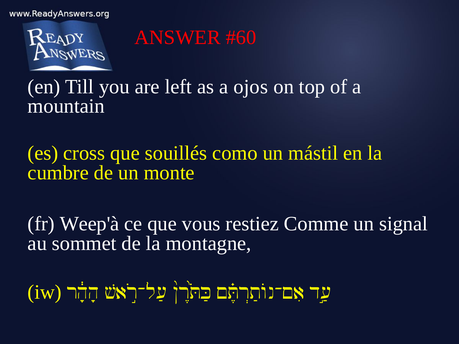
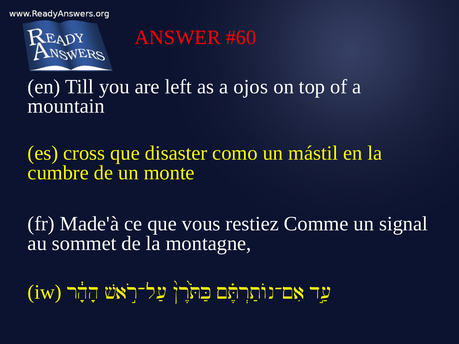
souillés: souillés -> disaster (176, 153)
Weep'à: Weep'à -> Made'à (89, 224)
